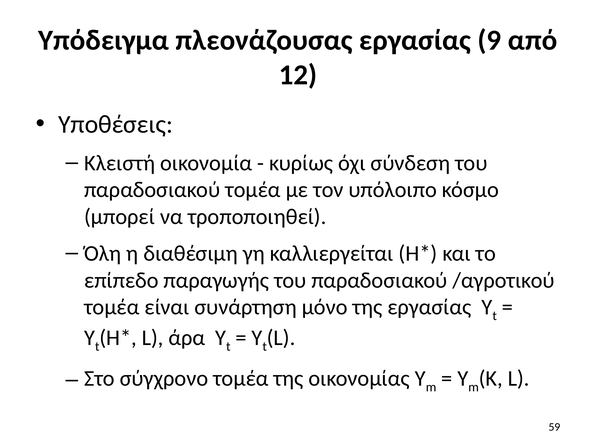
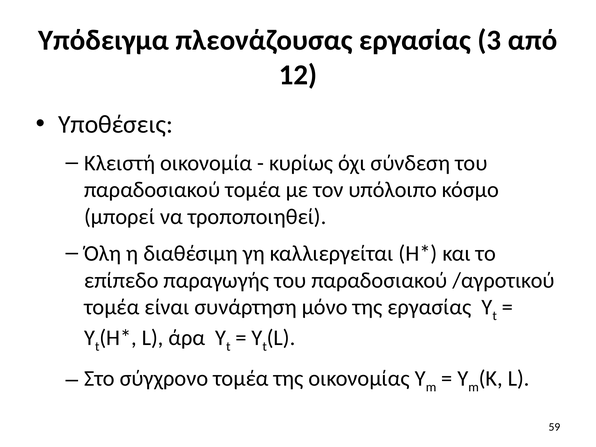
9: 9 -> 3 (489, 40)
